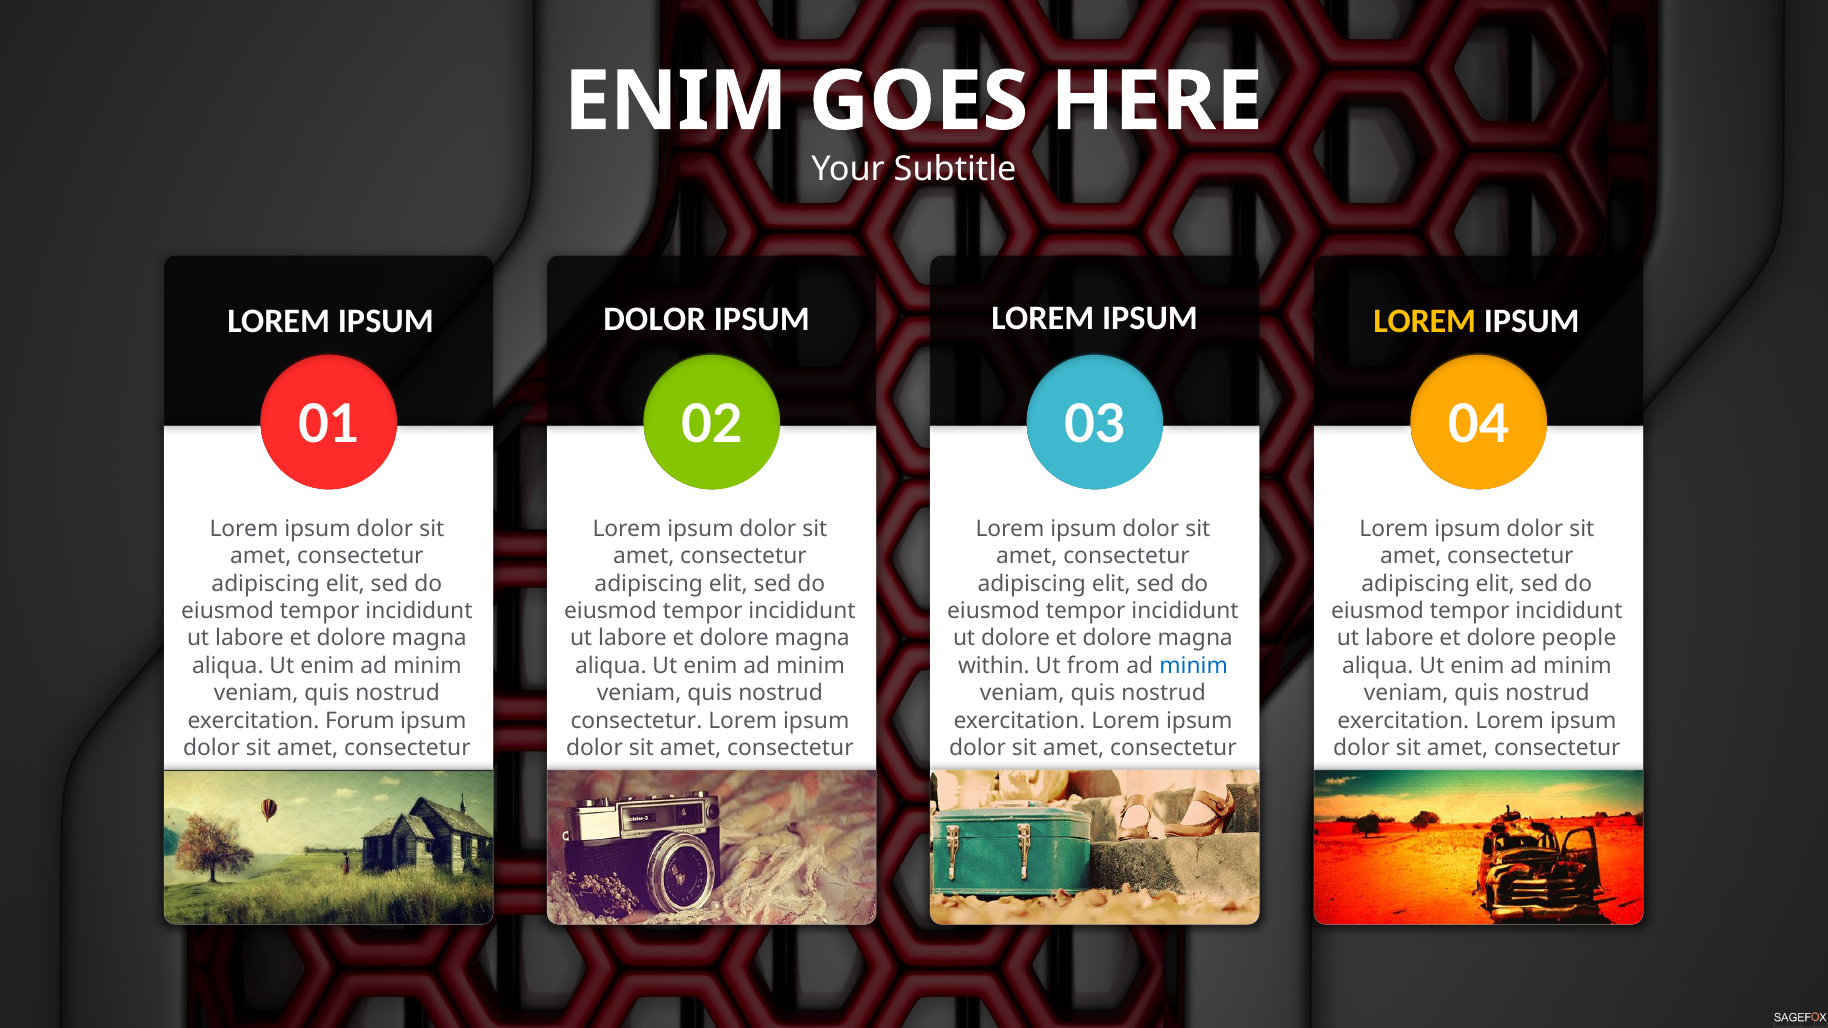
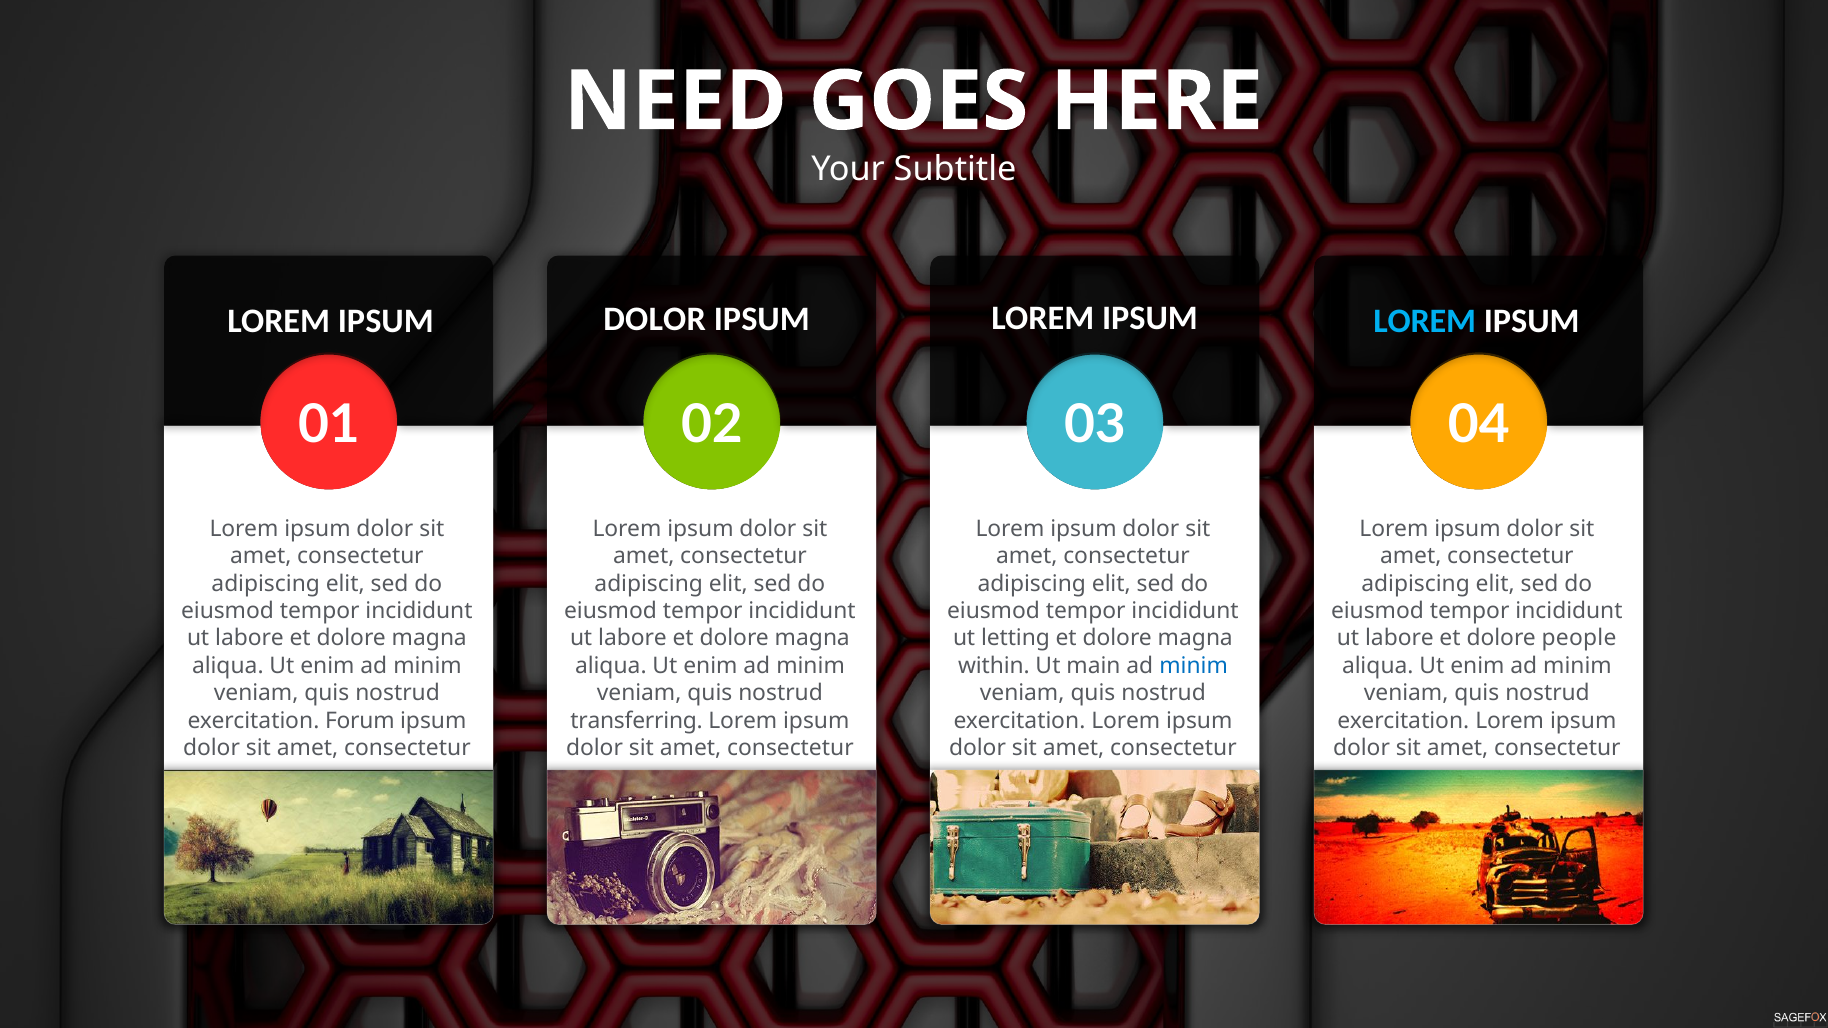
ENIM: ENIM -> NEED (675, 102)
LOREM colour: yellow -> light blue (1425, 321)
ut dolore: dolore -> letting (1015, 639)
from: from -> main (1094, 666)
consectetur: consectetur -> transferring (637, 721)
